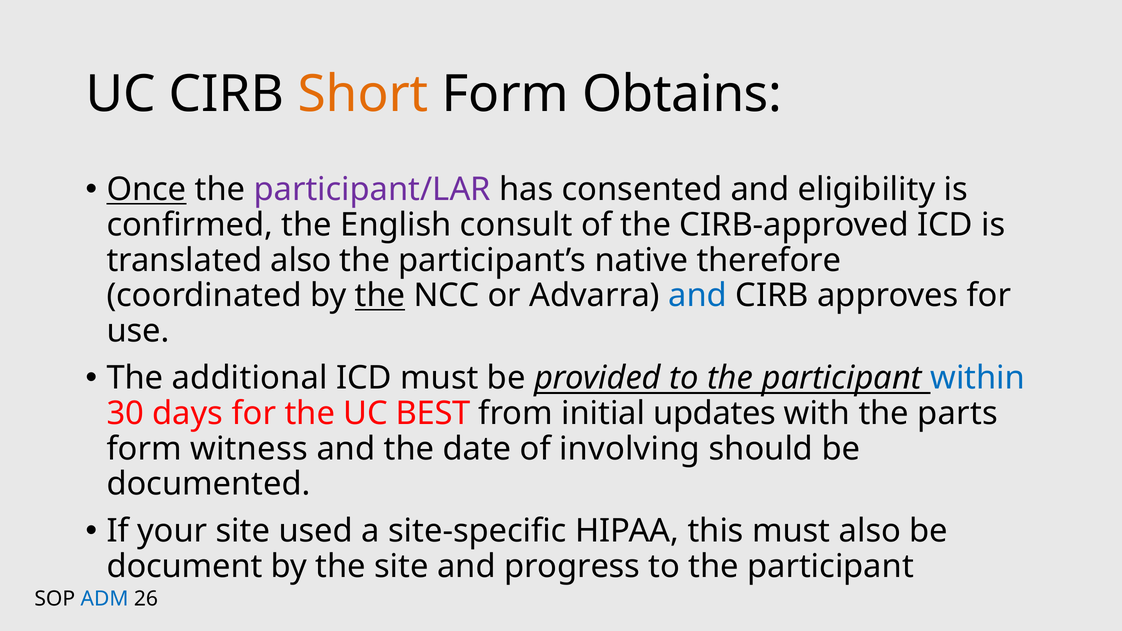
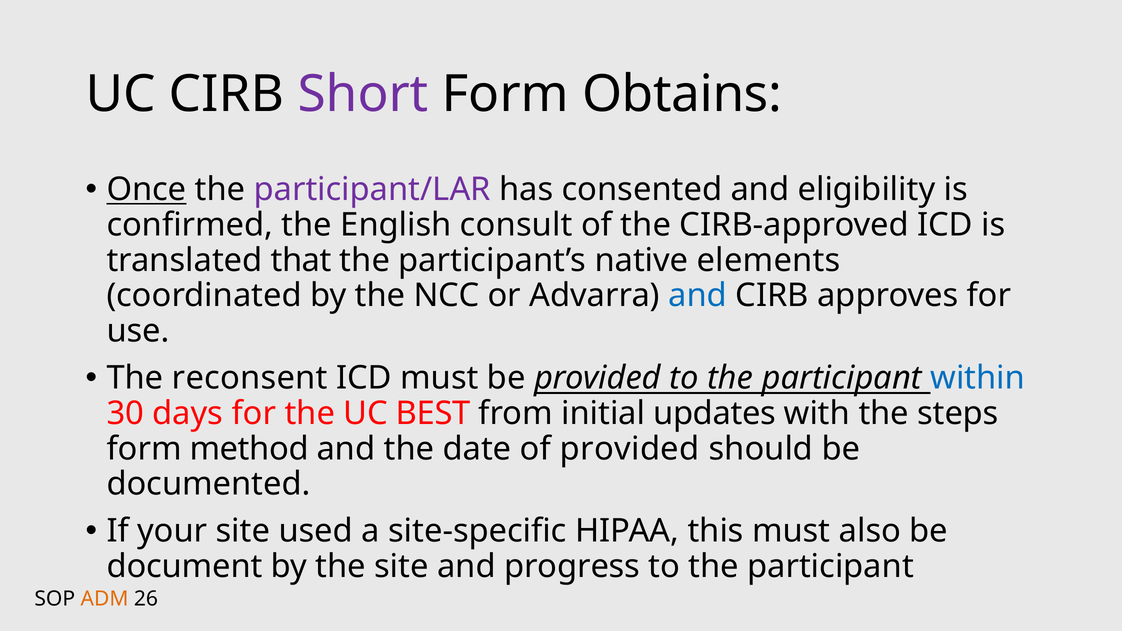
Short colour: orange -> purple (363, 94)
translated also: also -> that (301, 260)
therefore: therefore -> elements (769, 260)
the underline: present -> none (380, 296)
additional: additional -> reconsent (250, 378)
parts: parts -> steps (958, 413)
witness: witness -> method (249, 449)
of involving: involving -> provided (630, 449)
ADM colour: blue -> orange (105, 599)
